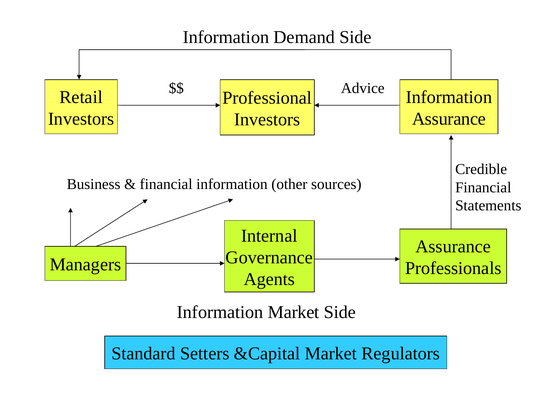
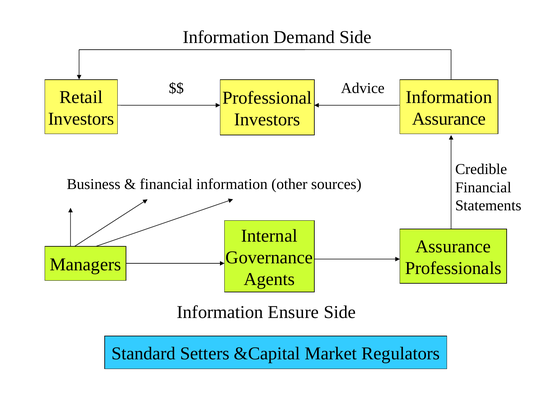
Information Market: Market -> Ensure (293, 312)
